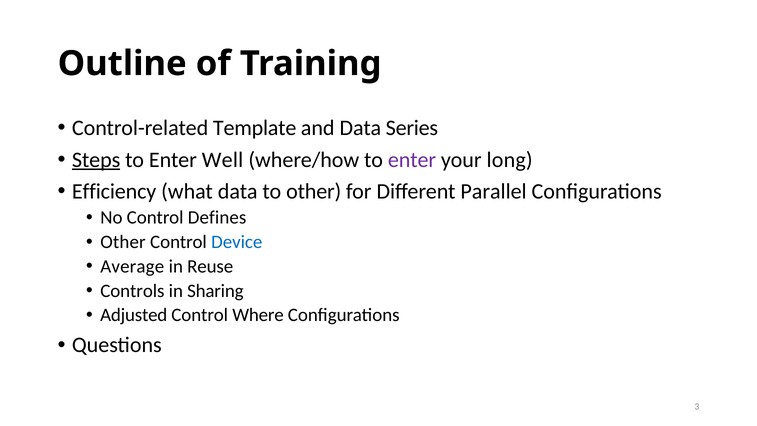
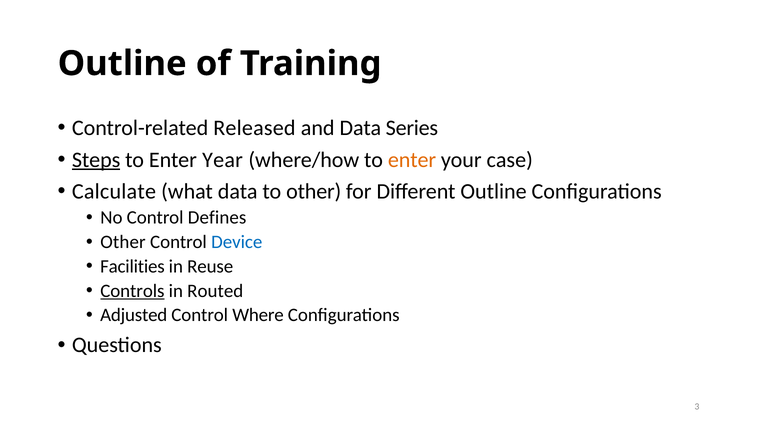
Template: Template -> Released (254, 128)
Well: Well -> Year (223, 160)
enter colour: purple -> orange (412, 160)
long: long -> case (510, 160)
Efficiency: Efficiency -> Calculate (114, 191)
Different Parallel: Parallel -> Outline (494, 191)
Average: Average -> Facilities (132, 266)
Controls underline: none -> present (132, 291)
Sharing: Sharing -> Routed (215, 291)
